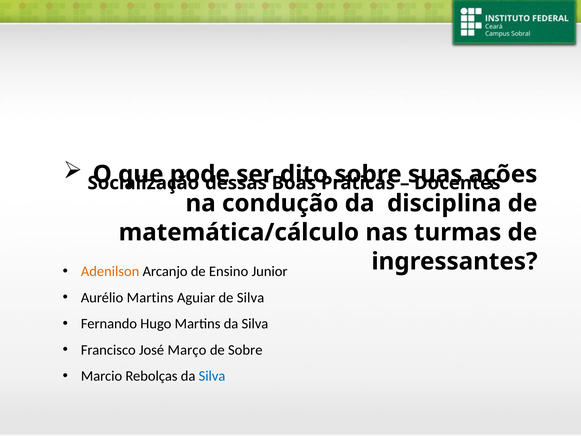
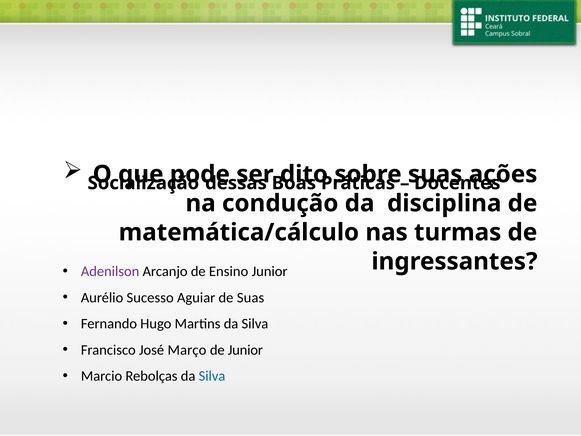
Adenilson colour: orange -> purple (110, 271)
Aurélio Martins: Martins -> Sucesso (150, 297)
de Silva: Silva -> Suas (251, 297)
de Sobre: Sobre -> Junior (245, 350)
